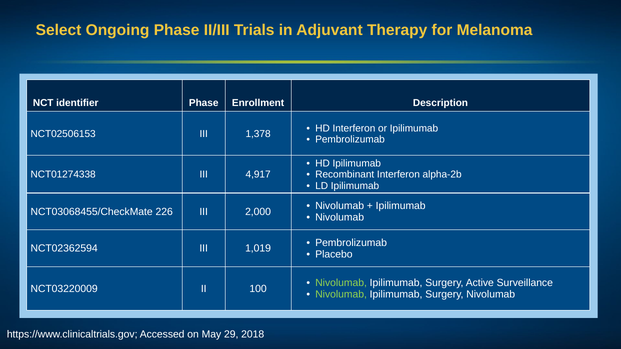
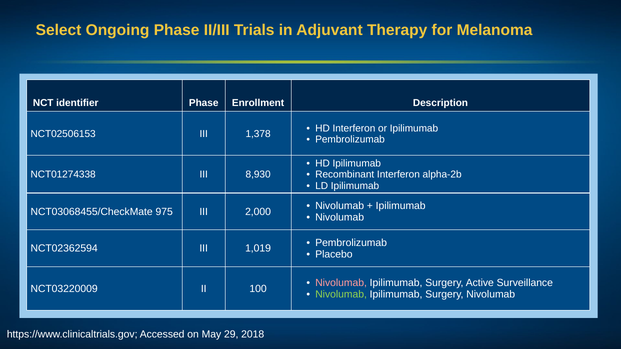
4,917: 4,917 -> 8,930 (258, 175)
226: 226 -> 975 (164, 212)
Nivolumab colour: light green -> pink (341, 283)
